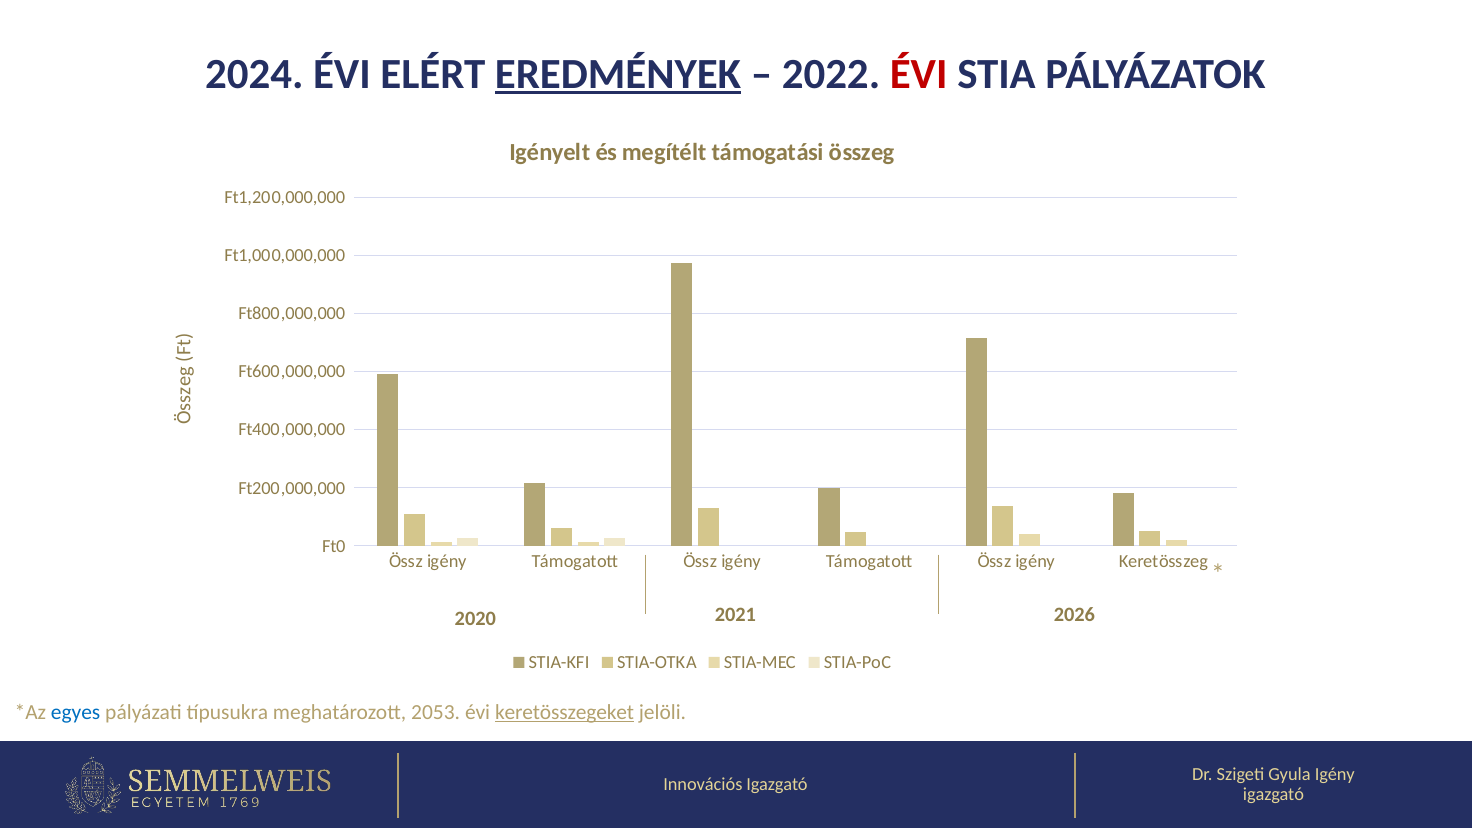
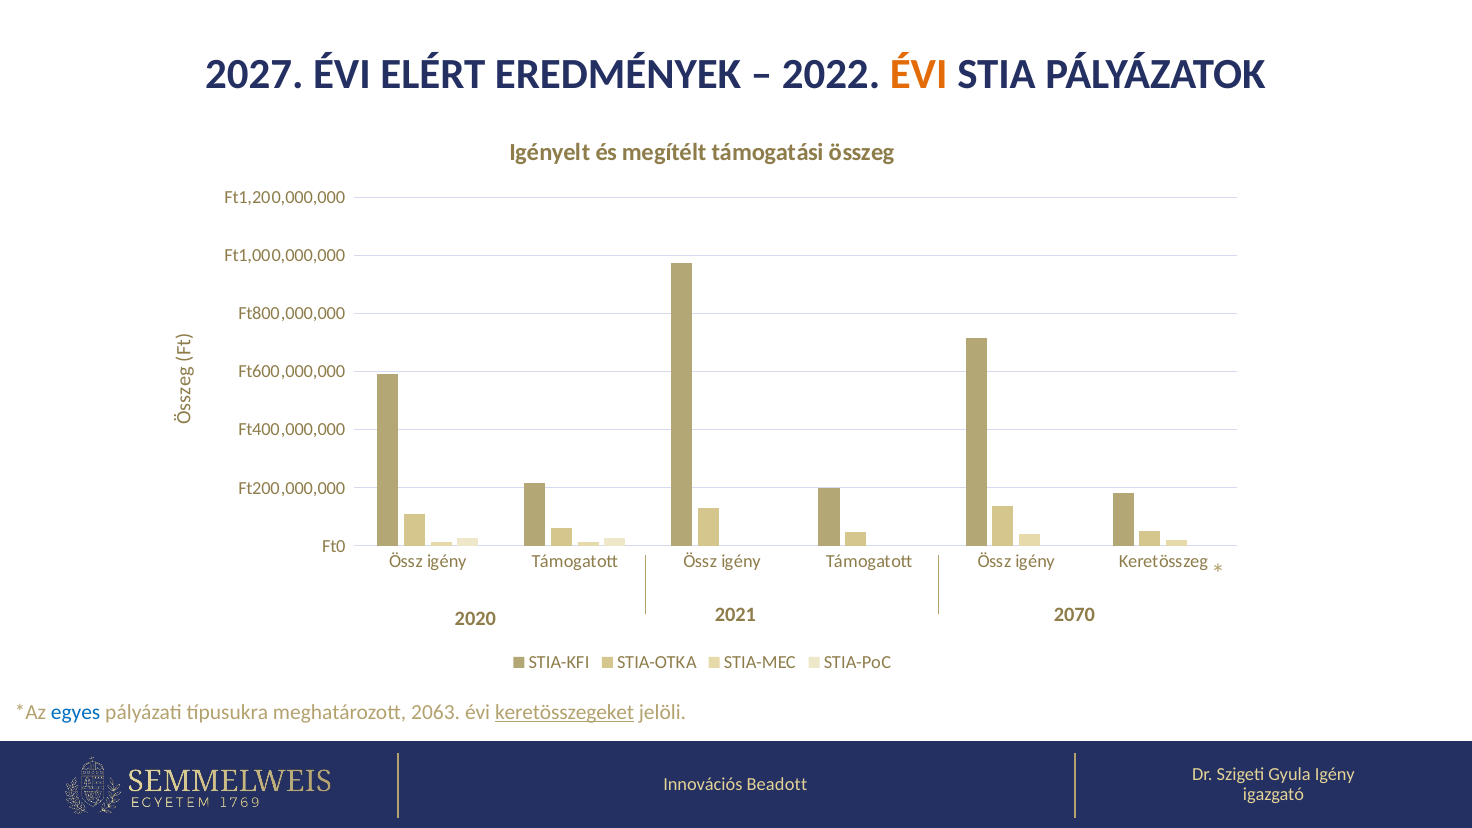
2024: 2024 -> 2027 (254, 74)
EREDMÉNYEK underline: present -> none (618, 74)
ÉVI colour: red -> orange (919, 74)
2026: 2026 -> 2070 (1074, 615)
2053: 2053 -> 2063 (436, 712)
Innovációs Igazgató: Igazgató -> Beadott (777, 784)
